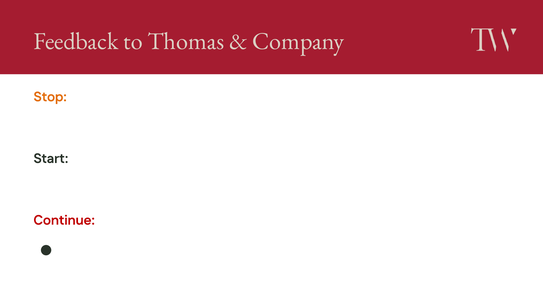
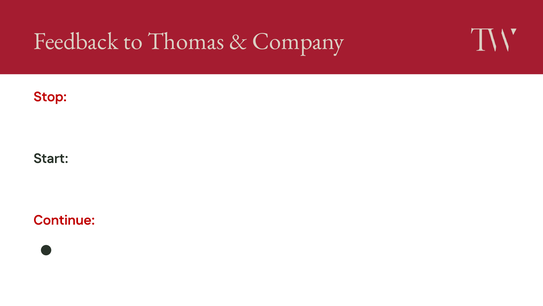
Stop colour: orange -> red (50, 97)
